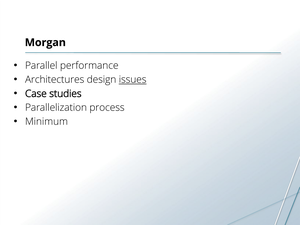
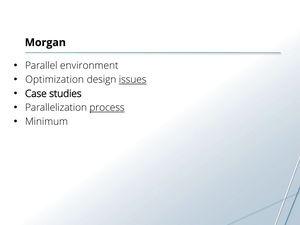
performance: performance -> environment (89, 66)
Architectures: Architectures -> Optimization (55, 80)
process underline: none -> present (107, 108)
